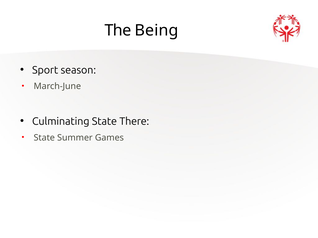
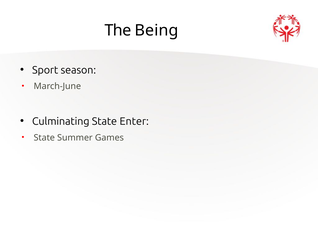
There: There -> Enter (134, 122)
